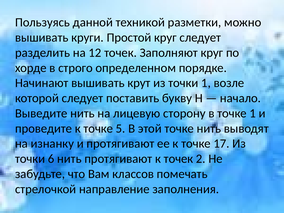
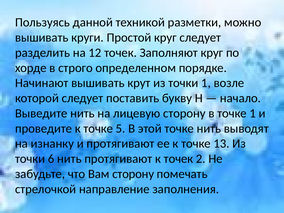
17: 17 -> 13 (221, 144)
Вам классов: классов -> сторону (133, 174)
